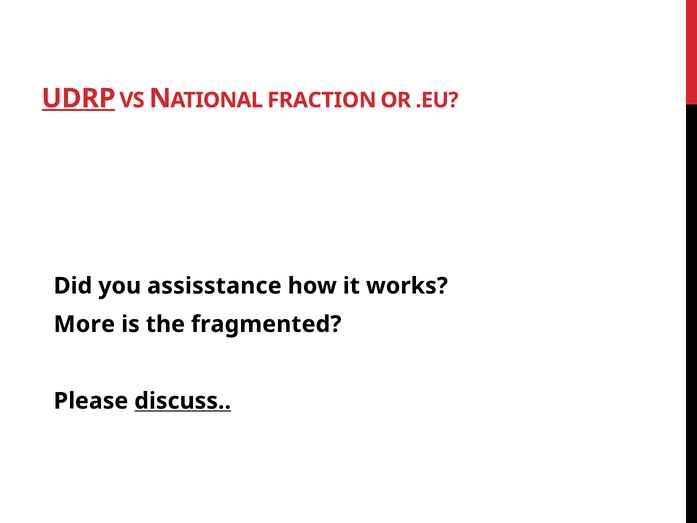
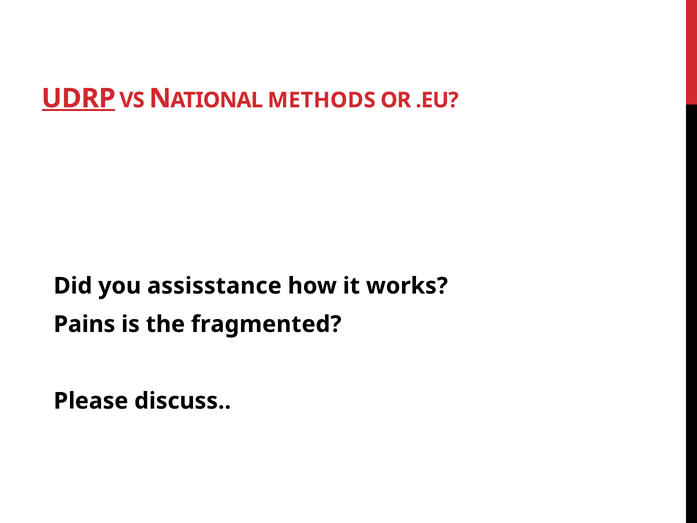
FRACTION: FRACTION -> METHODS (322, 100)
More: More -> Pains (84, 324)
discuss underline: present -> none (183, 401)
